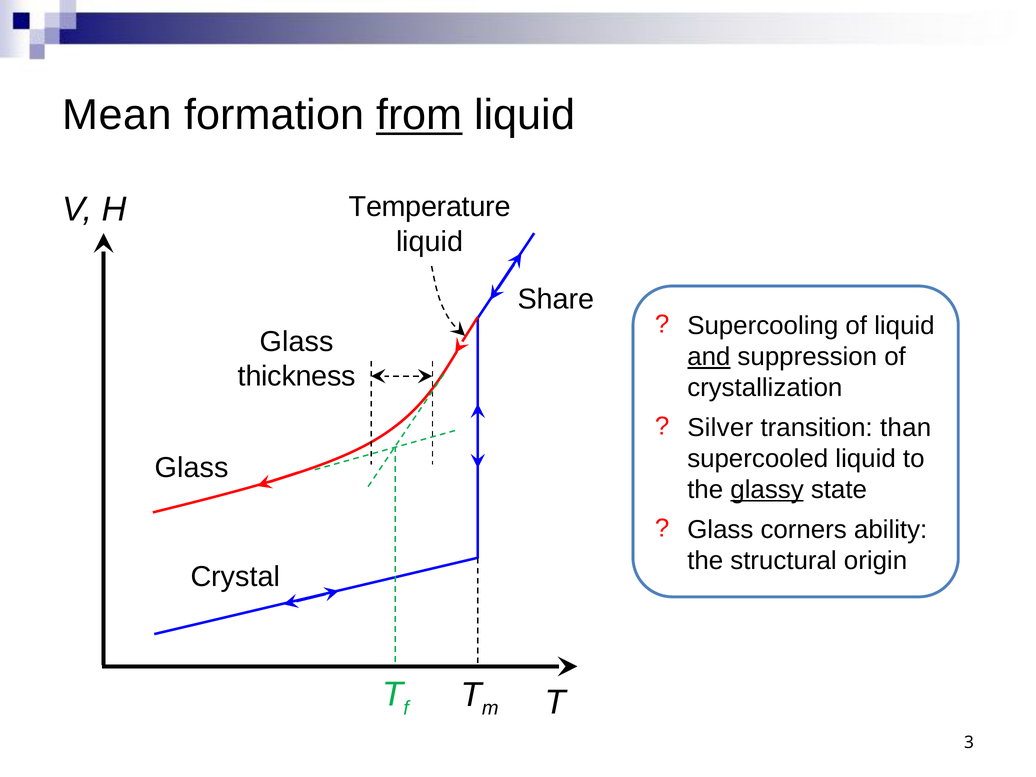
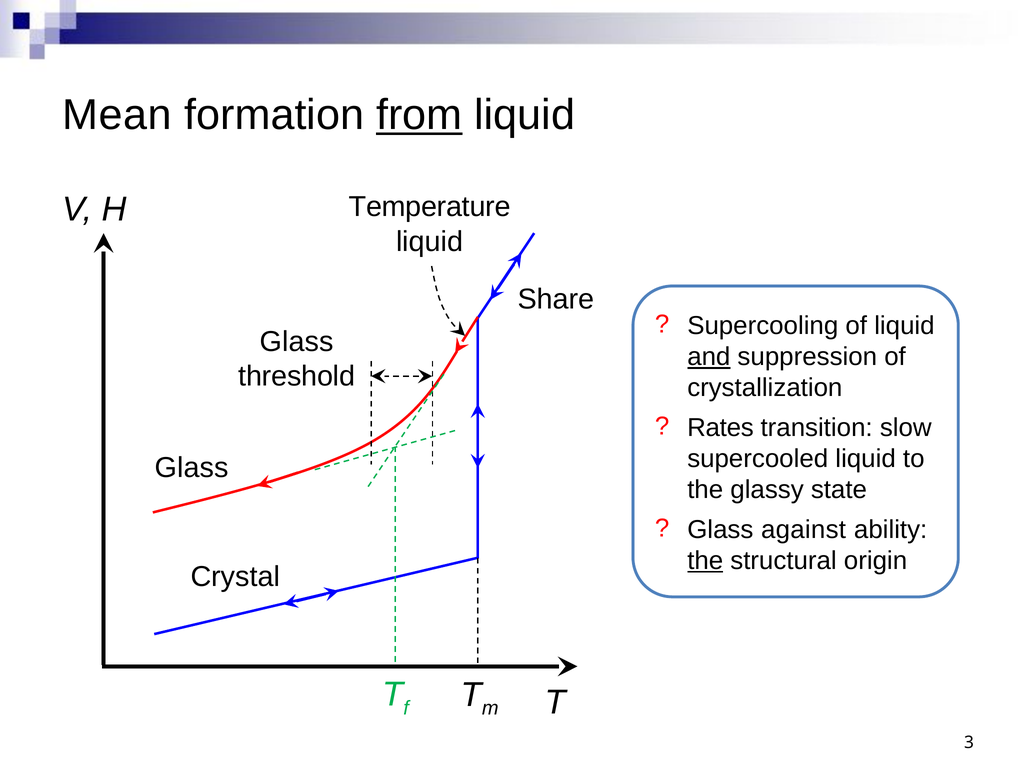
thickness: thickness -> threshold (297, 376)
Silver: Silver -> Rates (720, 428)
than: than -> slow (906, 428)
glassy underline: present -> none (767, 490)
corners: corners -> against (804, 530)
the underline: none -> present (705, 561)
